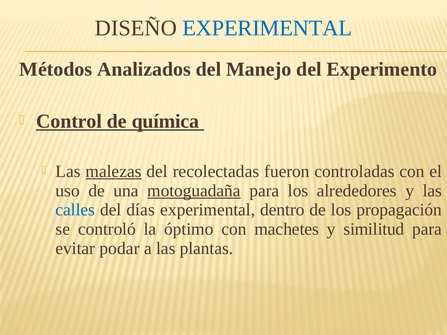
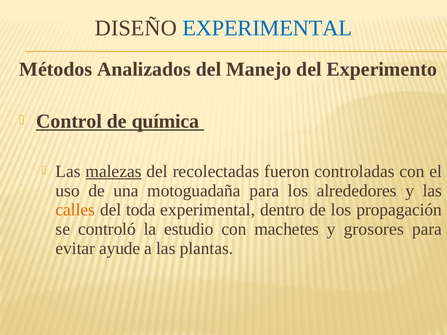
motoguadaña underline: present -> none (194, 191)
calles colour: blue -> orange (75, 210)
días: días -> toda (141, 210)
óptimo: óptimo -> estudio (189, 229)
similitud: similitud -> grosores (374, 229)
podar: podar -> ayude (120, 248)
